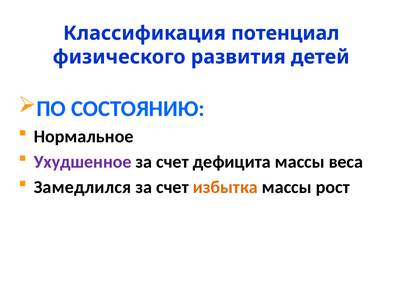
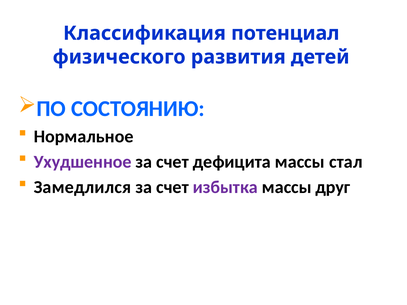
веса: веса -> стал (346, 162)
избытка colour: orange -> purple (225, 187)
рост: рост -> друг (333, 187)
